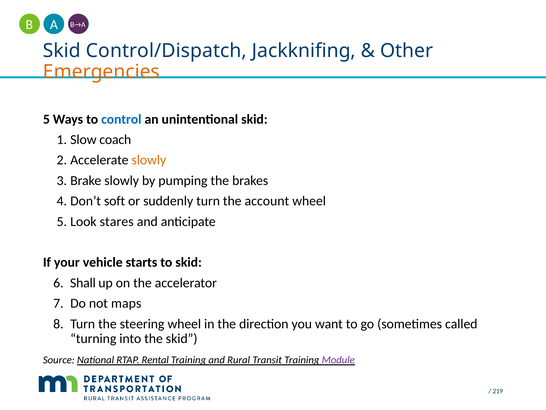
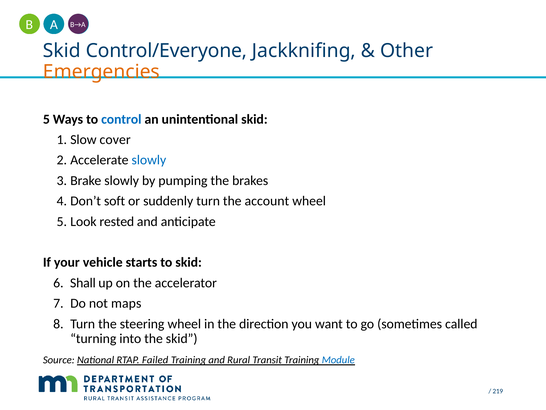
Control/Dispatch: Control/Dispatch -> Control/Everyone (166, 51)
coach: coach -> cover (115, 139)
slowly colour: orange -> blue (149, 160)
stares: stares -> rested (117, 221)
Rental: Rental -> Failed (155, 360)
Module colour: purple -> blue (338, 360)
